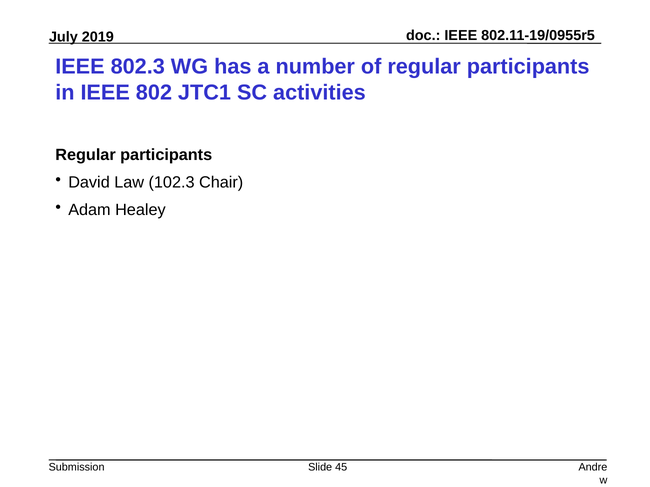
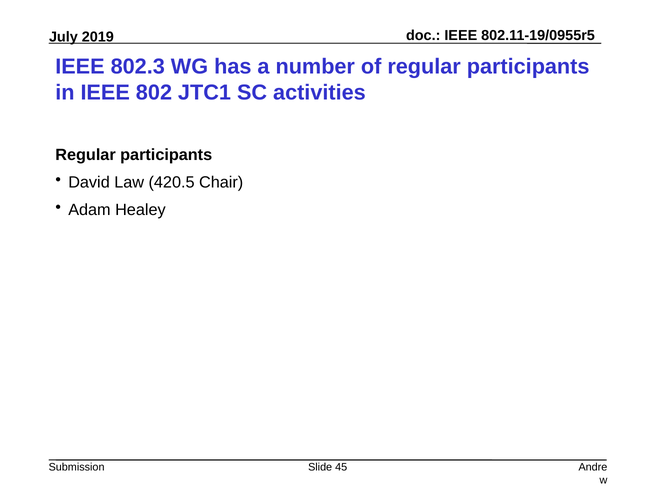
102.3: 102.3 -> 420.5 (172, 183)
